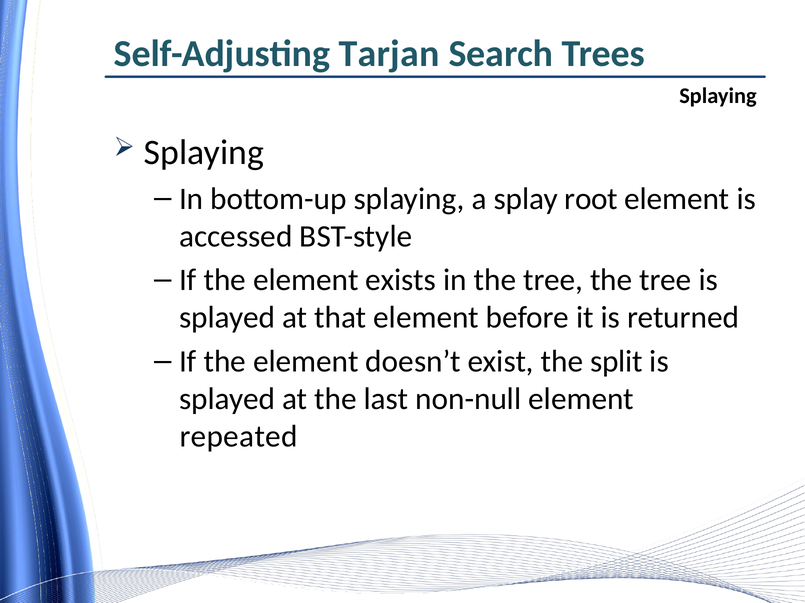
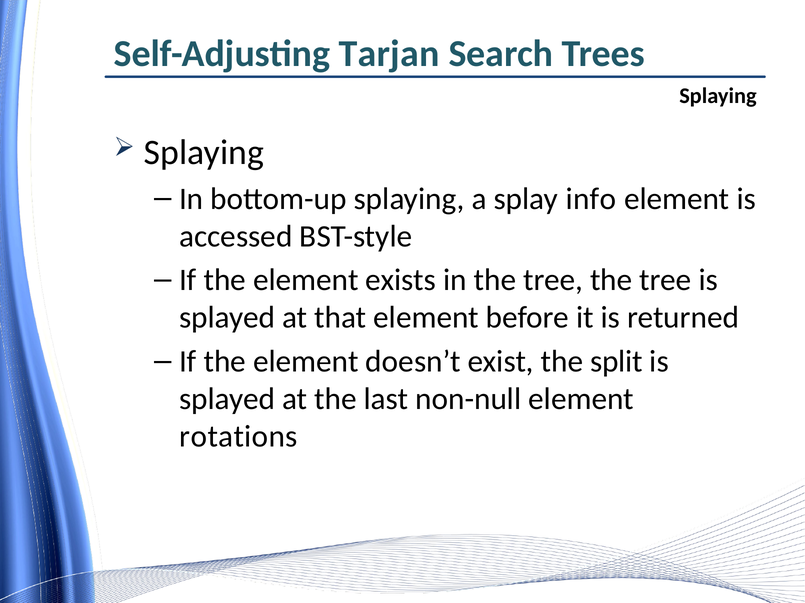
root: root -> info (591, 199)
repeated: repeated -> rotations (239, 437)
